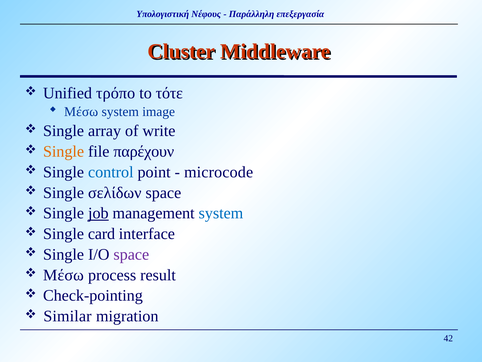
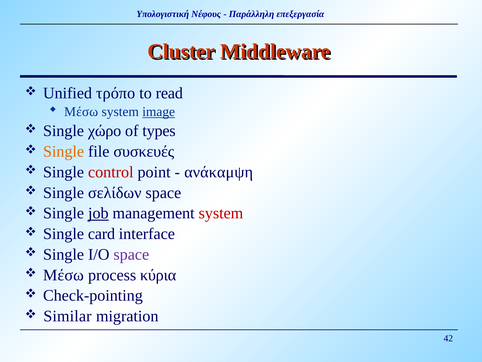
τότε: τότε -> read (169, 93)
image underline: none -> present (159, 112)
array: array -> χώρο (105, 131)
write: write -> types (159, 131)
παρέχουν: παρέχουν -> συσκευές (144, 151)
control colour: blue -> red (111, 172)
microcode: microcode -> ανάκαμψη (219, 172)
system colour: blue -> red (221, 213)
result: result -> κύρια (158, 275)
